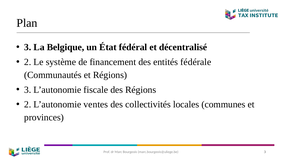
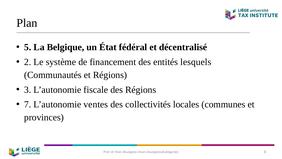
3: 3 -> 5 (28, 47)
fédérale: fédérale -> lesquels (196, 62)
2: 2 -> 7 (28, 104)
